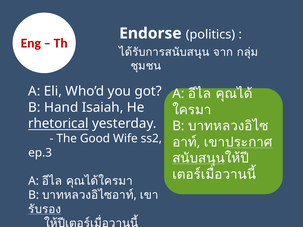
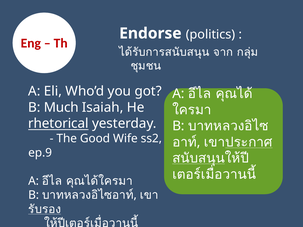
Hand: Hand -> Much (61, 107)
ep.3: ep.3 -> ep.9 (40, 153)
